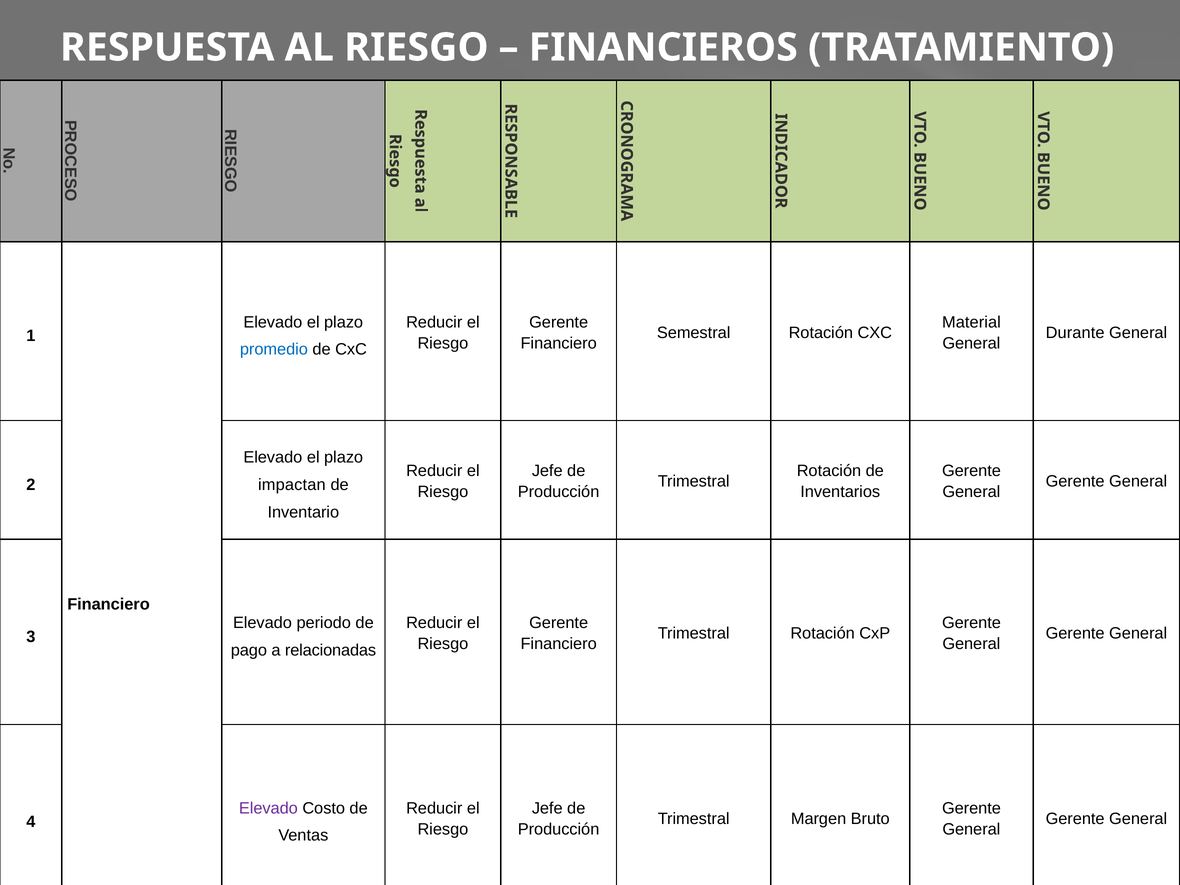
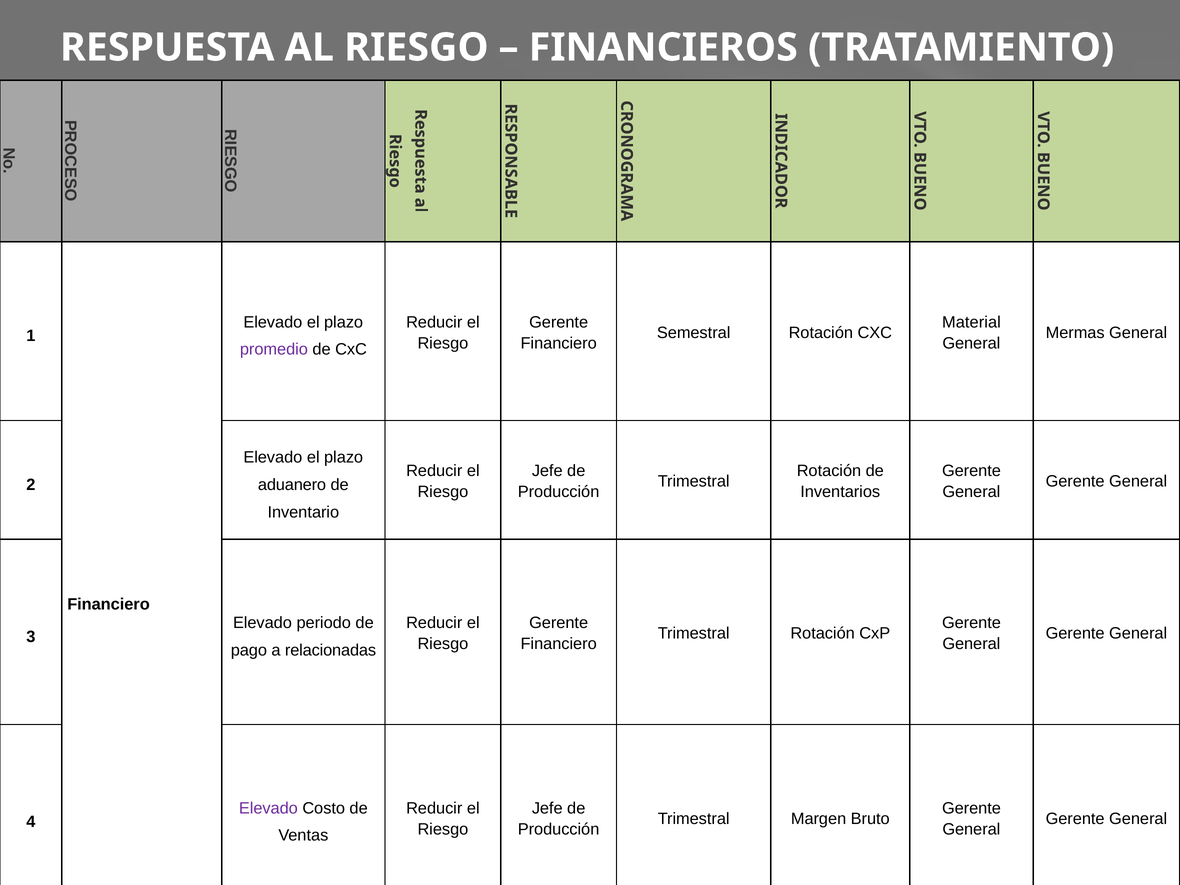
Durante: Durante -> Mermas (1075, 333)
promedio colour: blue -> purple (274, 350)
impactan: impactan -> aduanero (292, 485)
